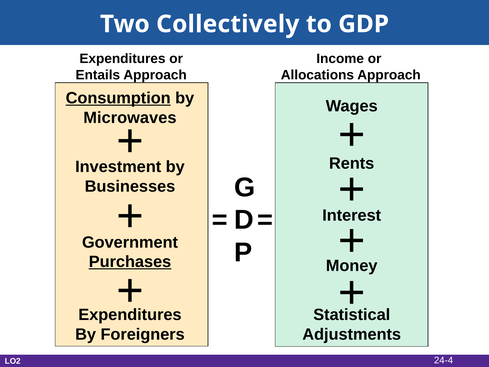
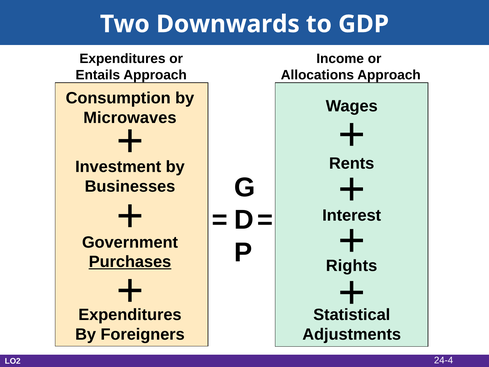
Collectively: Collectively -> Downwards (228, 24)
Consumption underline: present -> none (118, 98)
Money: Money -> Rights (352, 266)
